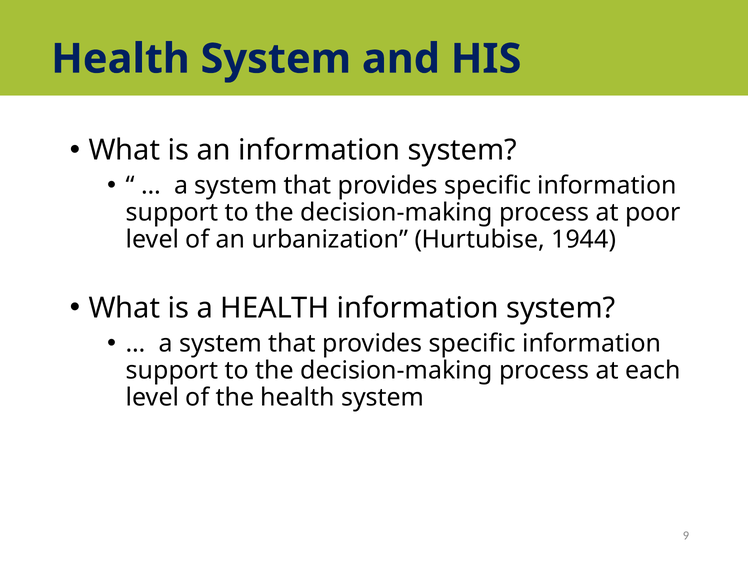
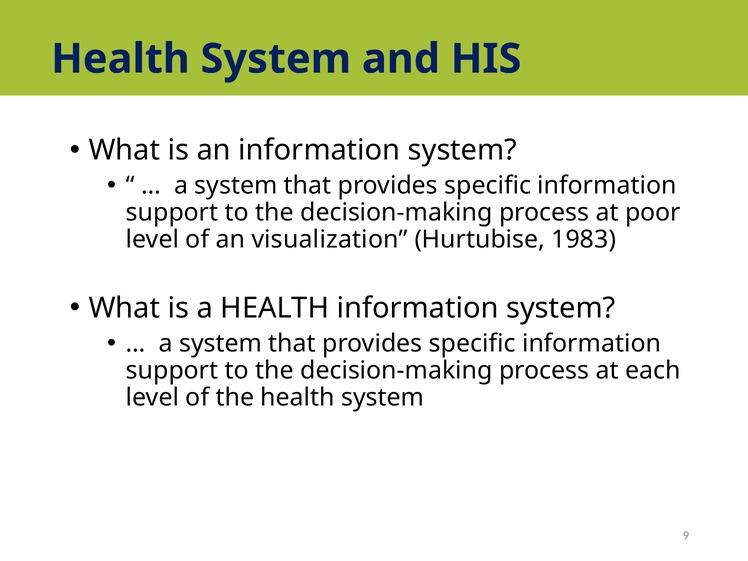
urbanization: urbanization -> visualization (330, 239)
1944: 1944 -> 1983 (584, 239)
